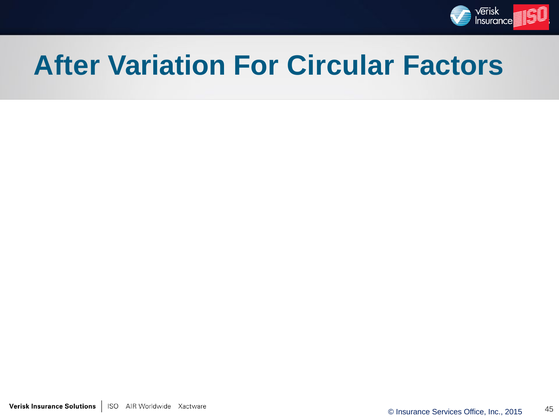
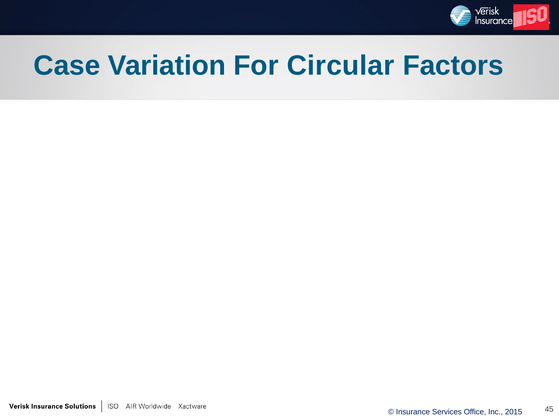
After: After -> Case (67, 66)
